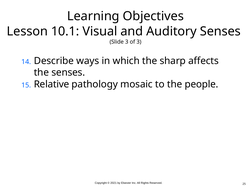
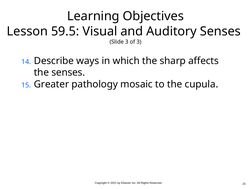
10.1: 10.1 -> 59.5 (65, 31)
Relative: Relative -> Greater (51, 84)
people: people -> cupula (201, 84)
